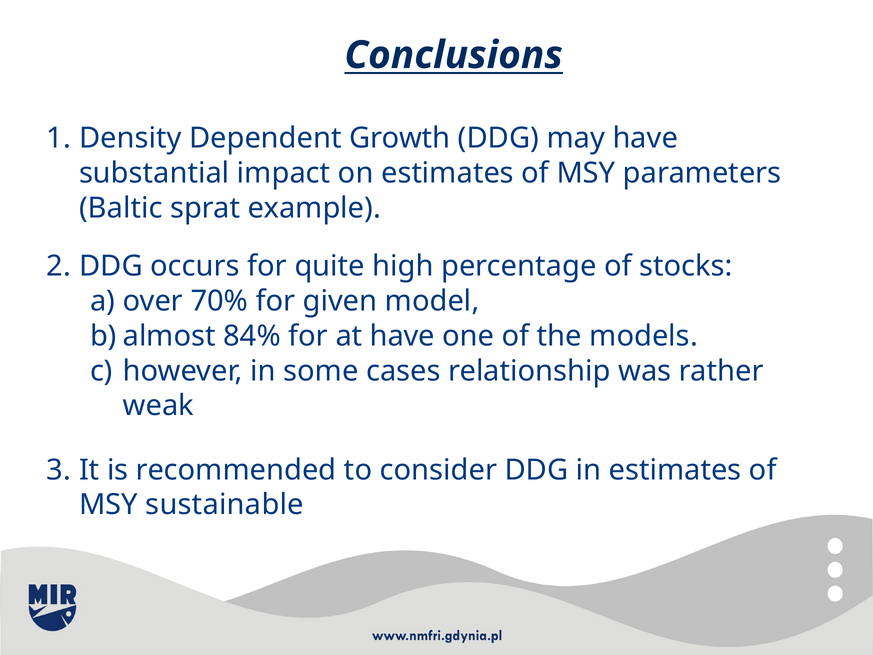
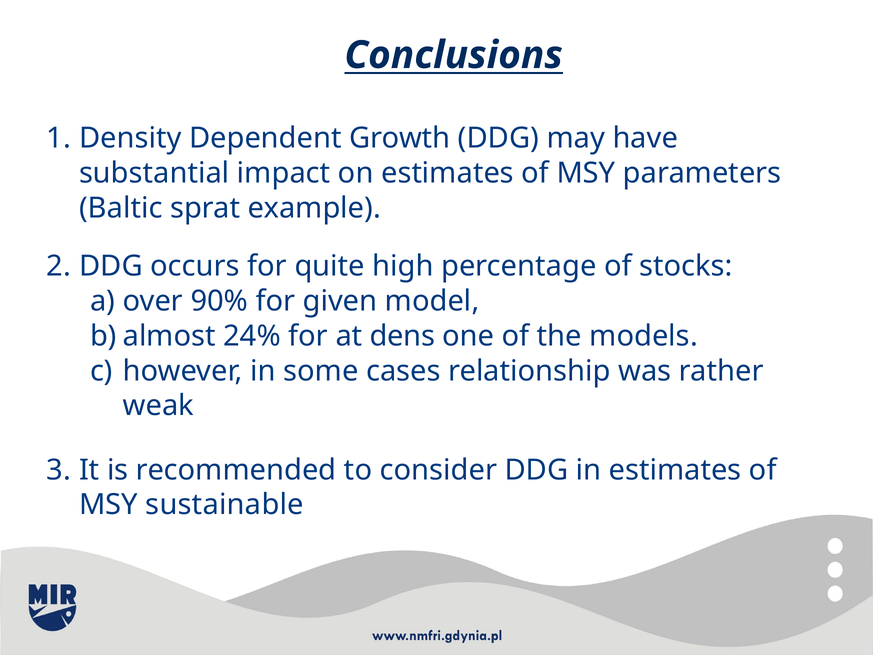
70%: 70% -> 90% (219, 301)
84%: 84% -> 24% (252, 336)
at have: have -> dens (402, 336)
